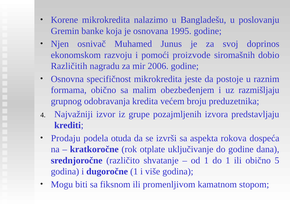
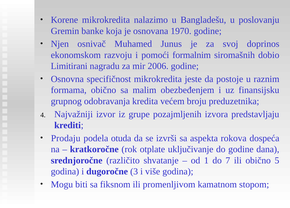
1995: 1995 -> 1970 (181, 31)
proizvode: proizvode -> formalnim (192, 55)
Različitih: Različitih -> Limitirani (69, 66)
razmišljaju: razmišljaju -> finansijsku (259, 90)
do 1: 1 -> 7 (228, 161)
dugoročne 1: 1 -> 3 (134, 172)
